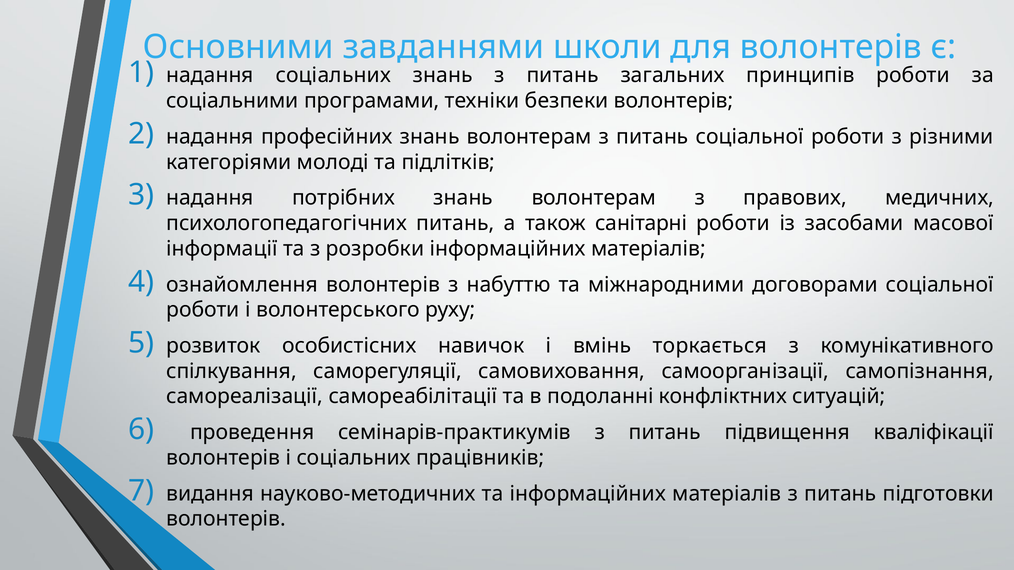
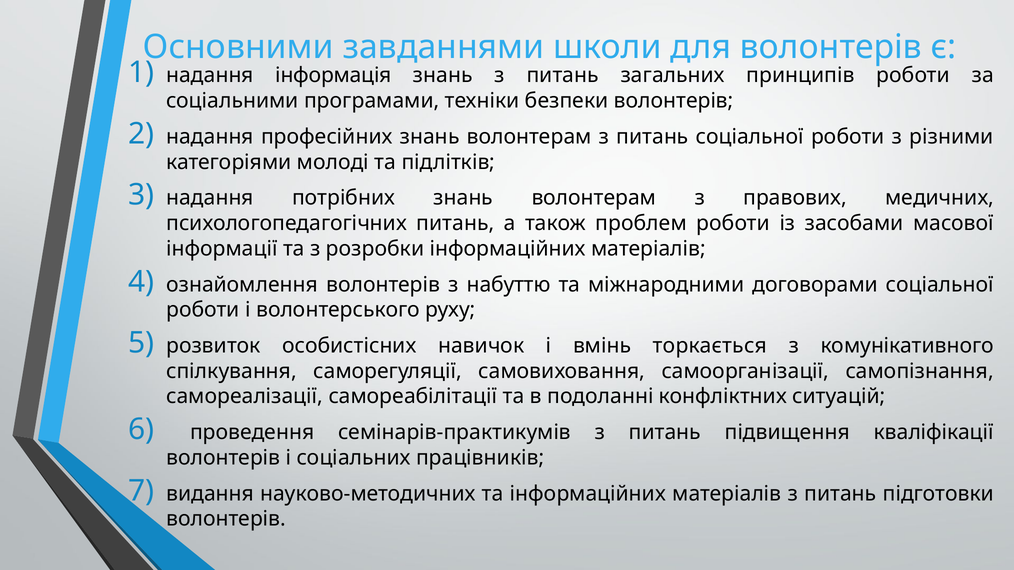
надання соціальних: соціальних -> інформація (333, 76)
санітарні: санітарні -> проблем (641, 223)
